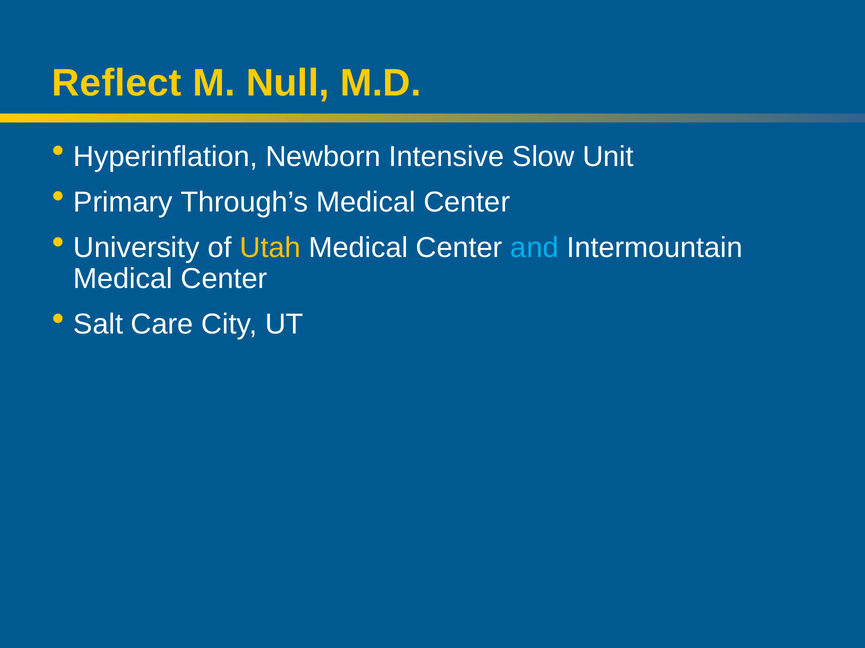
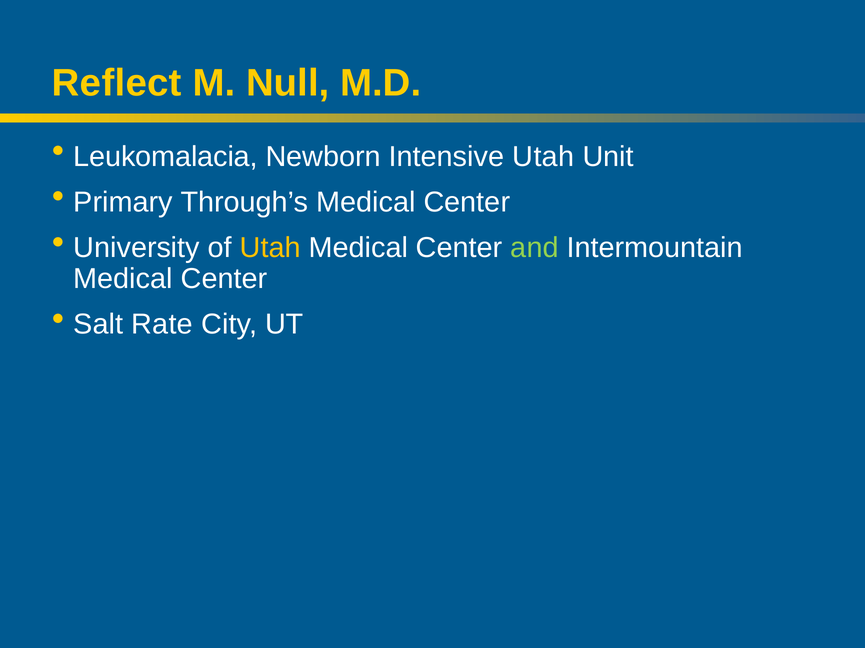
Hyperinflation: Hyperinflation -> Leukomalacia (166, 157)
Intensive Slow: Slow -> Utah (543, 157)
and colour: light blue -> light green (535, 248)
Care: Care -> Rate (162, 325)
